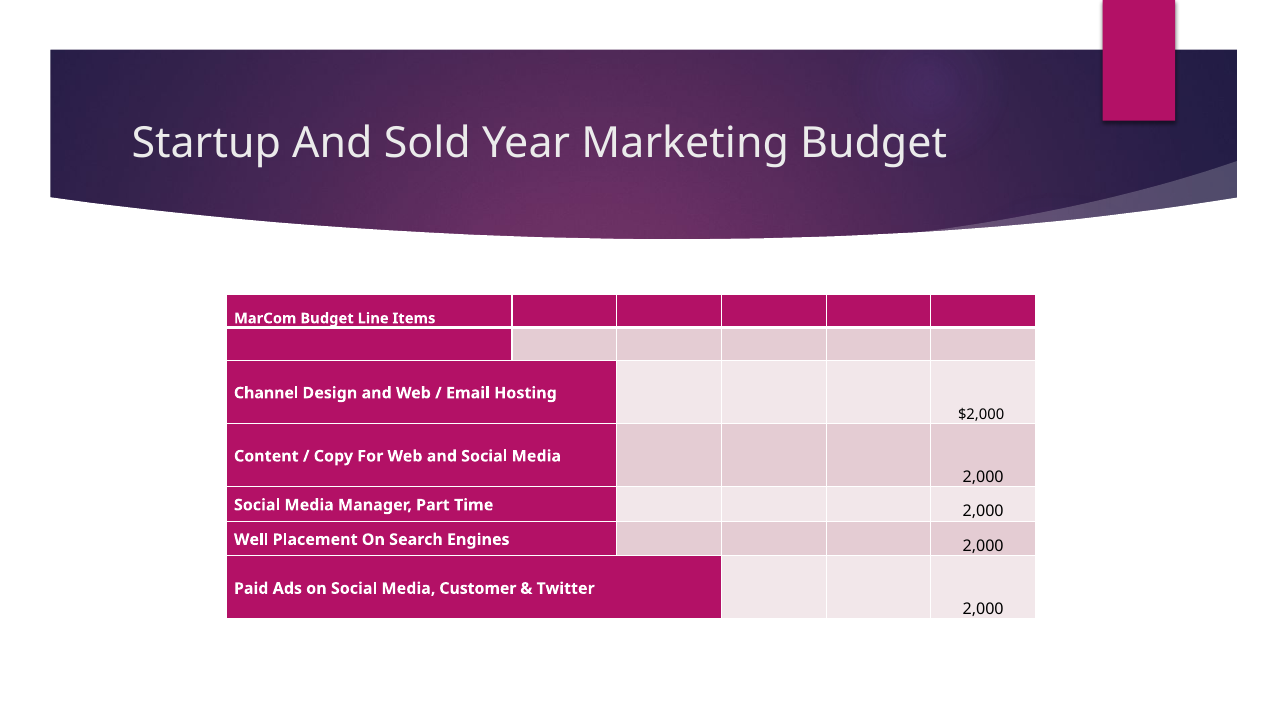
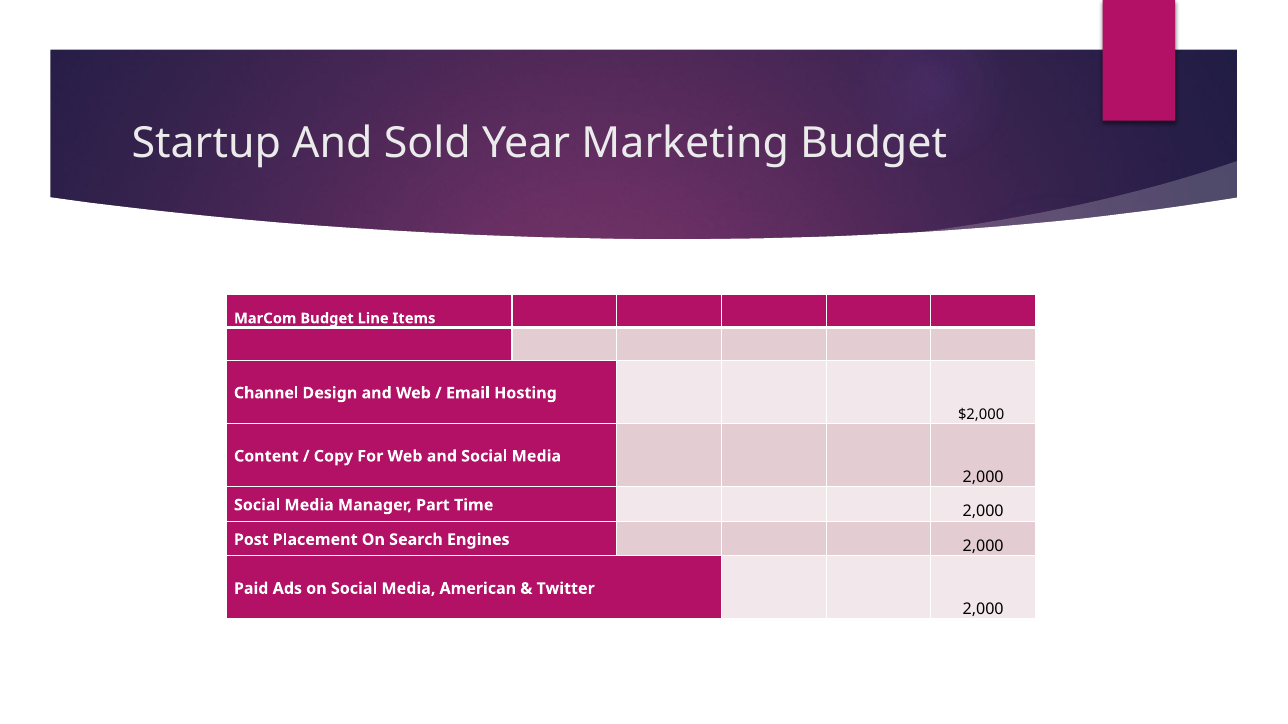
Well: Well -> Post (251, 540)
Customer: Customer -> American (478, 589)
